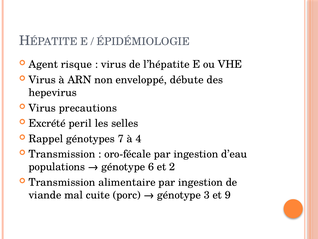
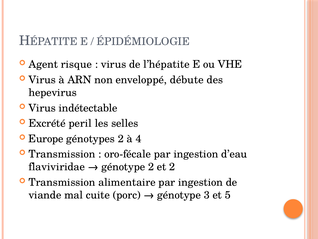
precautions: precautions -> indétectable (88, 108)
Rappel: Rappel -> Europe (46, 139)
génotypes 7: 7 -> 2 (121, 139)
populations: populations -> flaviviridae (57, 167)
génotype 6: 6 -> 2 (151, 167)
9: 9 -> 5 (228, 195)
